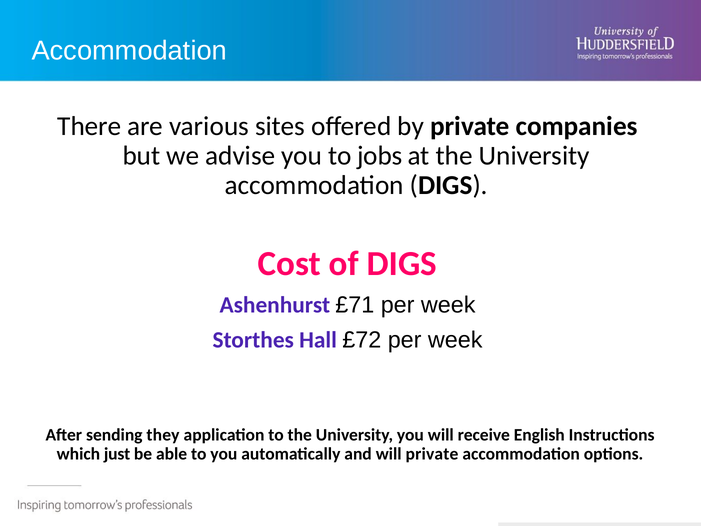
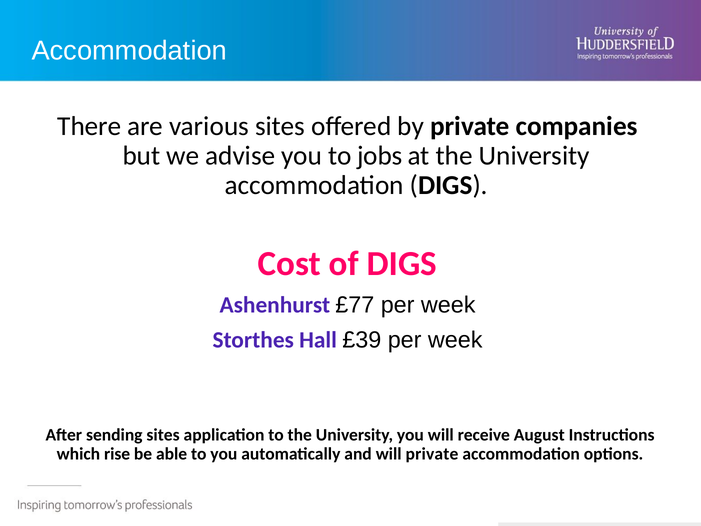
£71: £71 -> £77 (355, 305)
£72: £72 -> £39 (362, 340)
sending they: they -> sites (163, 435)
English: English -> August (539, 435)
just: just -> rise (117, 454)
